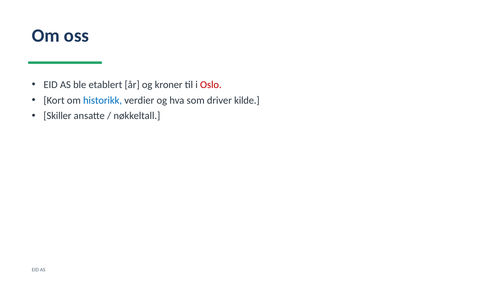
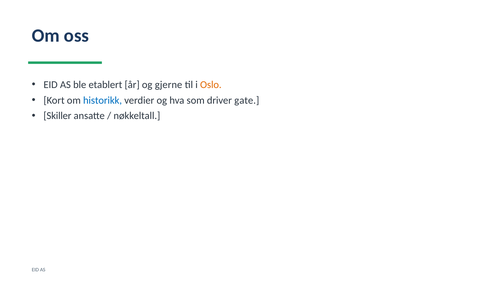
kroner: kroner -> gjerne (169, 85)
Oslo colour: red -> orange (211, 85)
kilde: kilde -> gate (247, 100)
